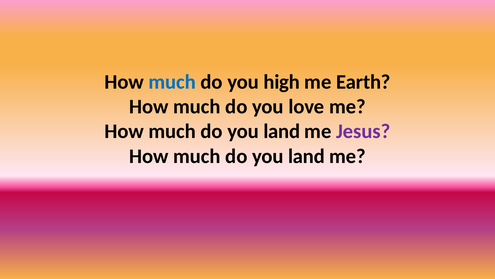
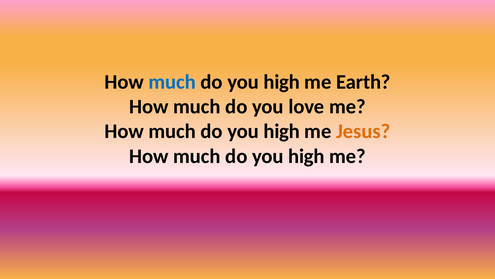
land: land -> high (282, 131)
Jesus colour: purple -> orange (363, 131)
land: land -> high (306, 156)
